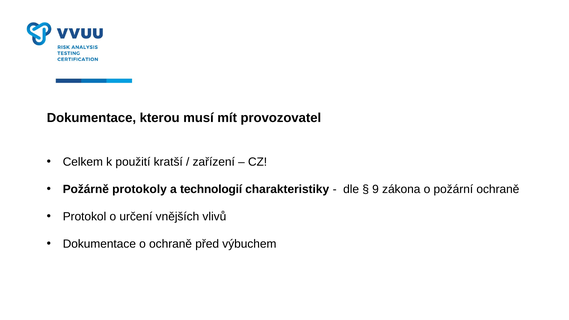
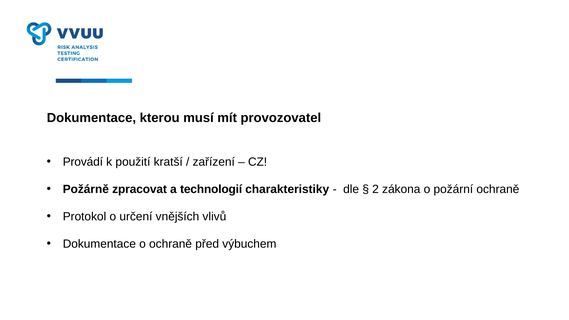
Celkem: Celkem -> Provádí (83, 162)
protokoly: protokoly -> zpracovat (140, 189)
9: 9 -> 2 (376, 189)
